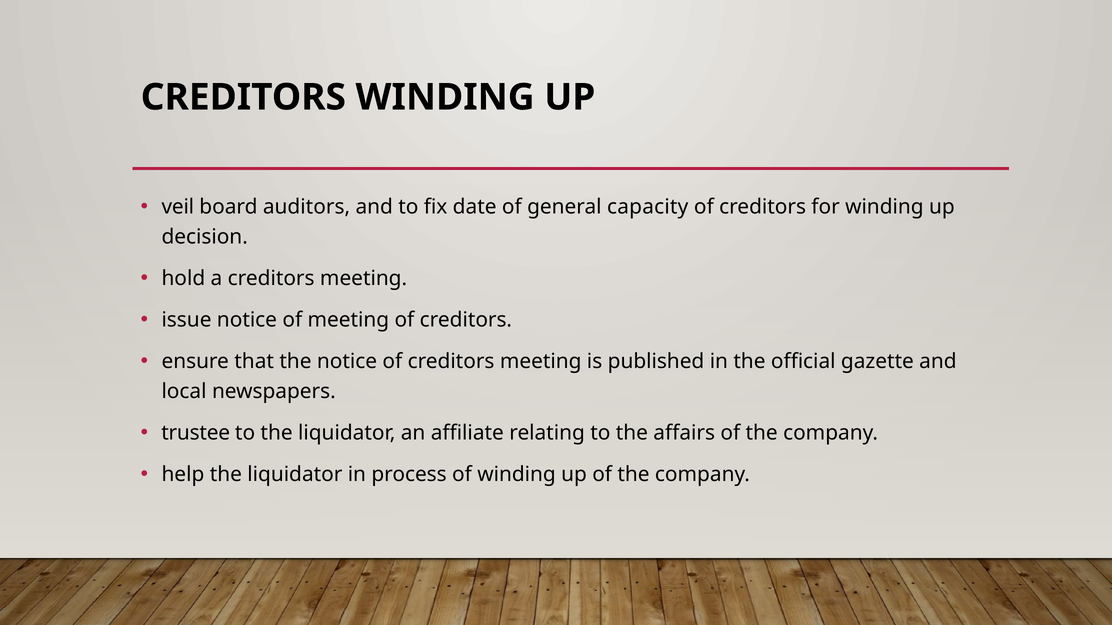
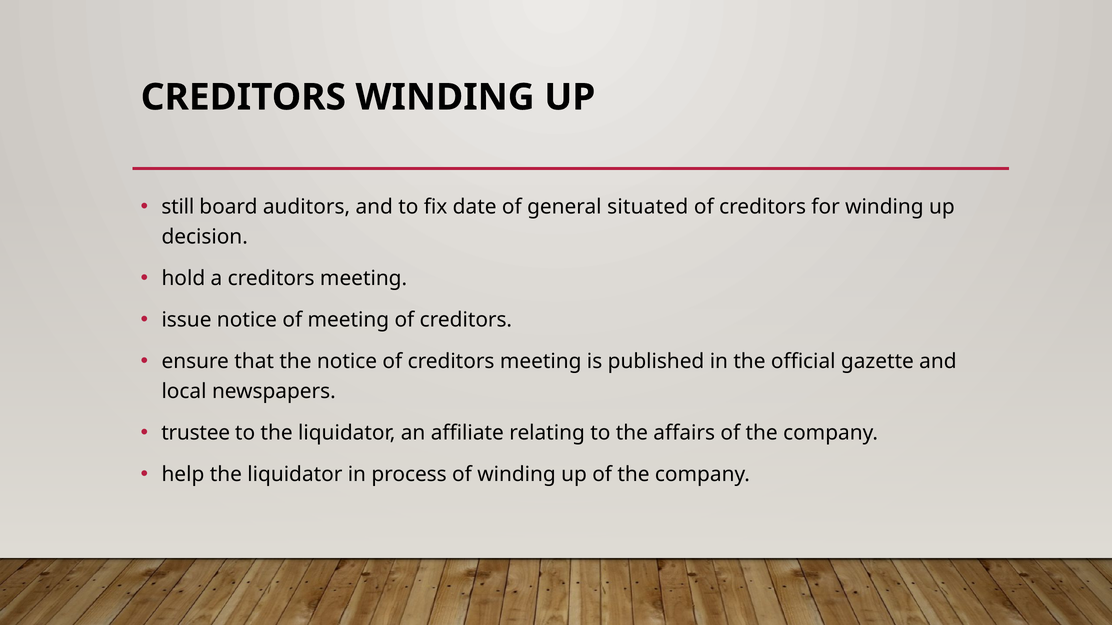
veil: veil -> still (178, 207)
capacity: capacity -> situated (648, 207)
